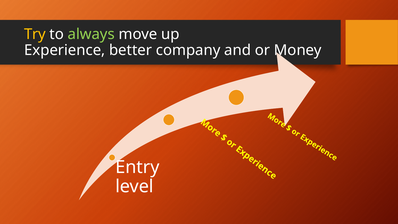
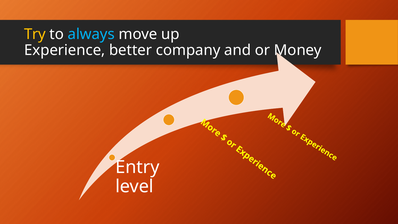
always colour: light green -> light blue (91, 34)
